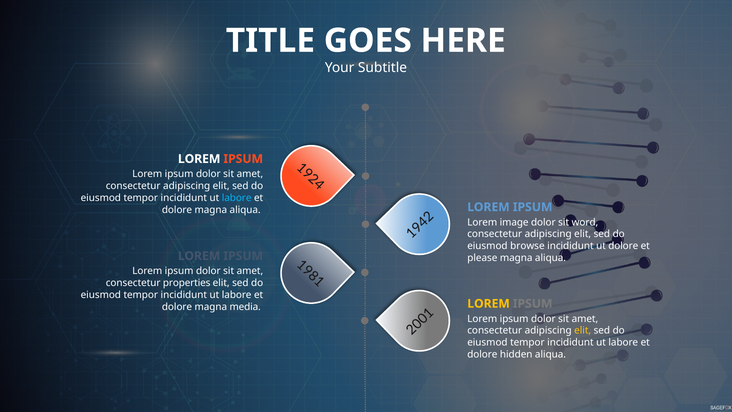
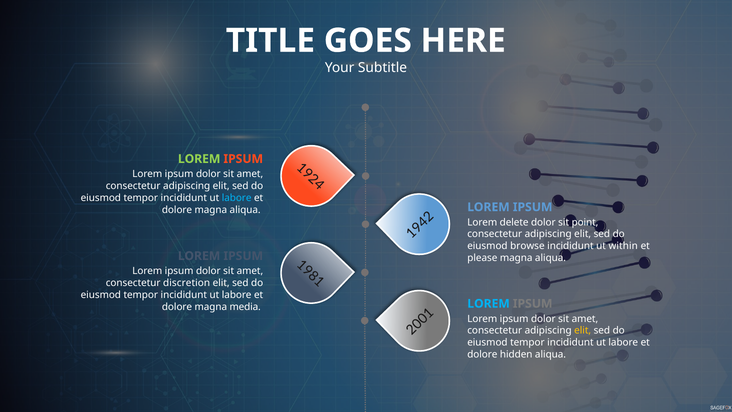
LOREM colour: white -> light green (199, 159)
image: image -> delete (514, 222)
word: word -> point (585, 222)
ut dolore: dolore -> within (623, 246)
properties: properties -> discretion (187, 283)
LOREM colour: yellow -> light blue (489, 304)
